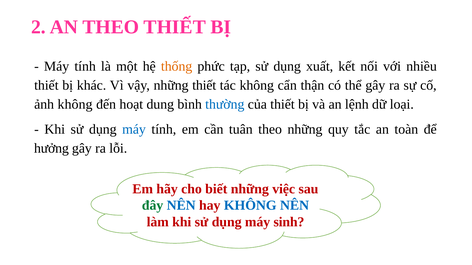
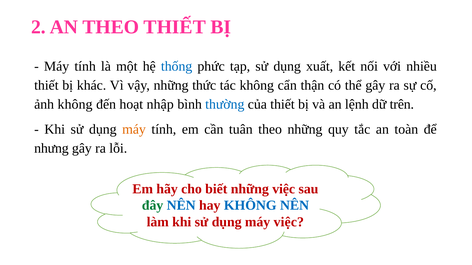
thống colour: orange -> blue (177, 67)
những thiết: thiết -> thức (204, 86)
dung: dung -> nhập (160, 105)
loại: loại -> trên (402, 105)
máy colour: blue -> orange (134, 129)
hưởng: hưởng -> nhưng (51, 148)
máy sinh: sinh -> việc (289, 222)
